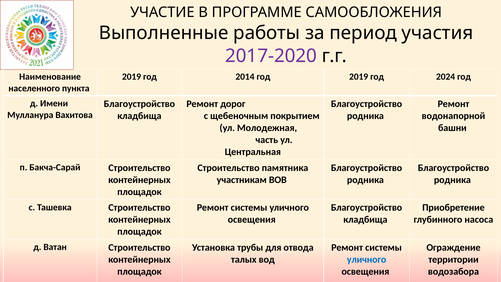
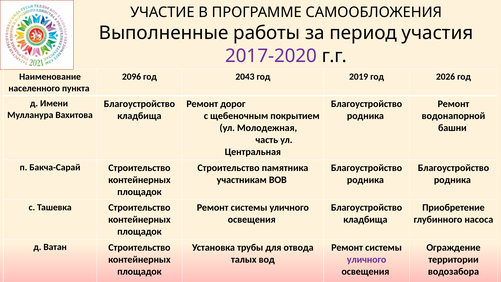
2019: 2019 -> 2096 (132, 77)
2014: 2014 -> 2043 (245, 77)
2024: 2024 -> 2026 (446, 77)
уличного colour: blue -> purple (367, 259)
